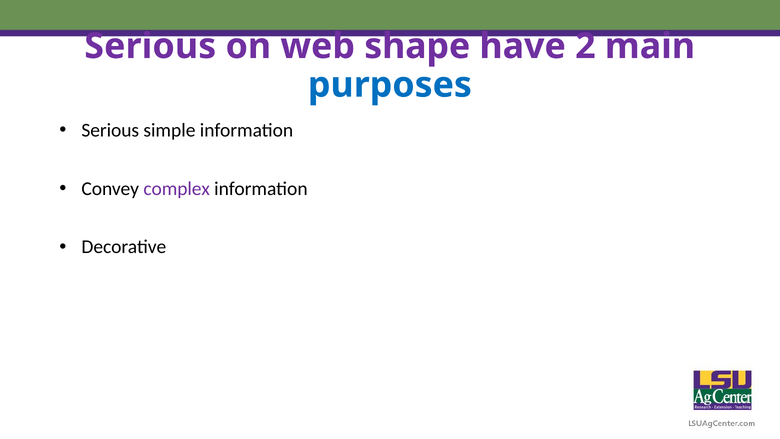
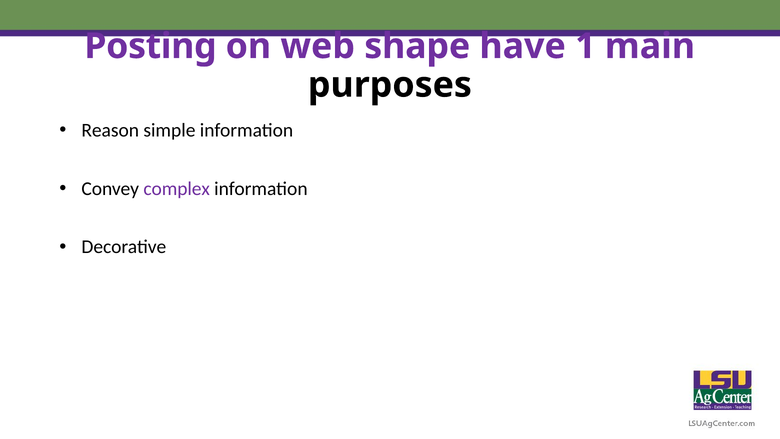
Serious: Serious -> Posting (150, 46)
2: 2 -> 1 (585, 46)
purposes colour: blue -> black (390, 85)
Serious: Serious -> Reason (110, 130)
